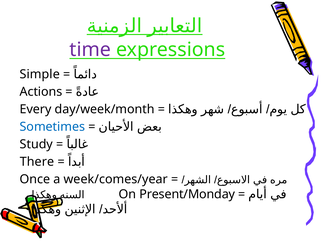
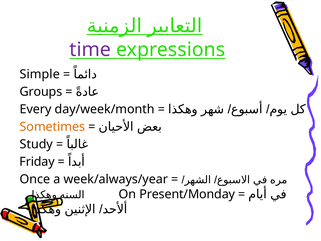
Actions: Actions -> Groups (41, 92)
Sometimes colour: blue -> orange (52, 127)
There: There -> Friday (37, 162)
week/comes/year: week/comes/year -> week/always/year (116, 179)
